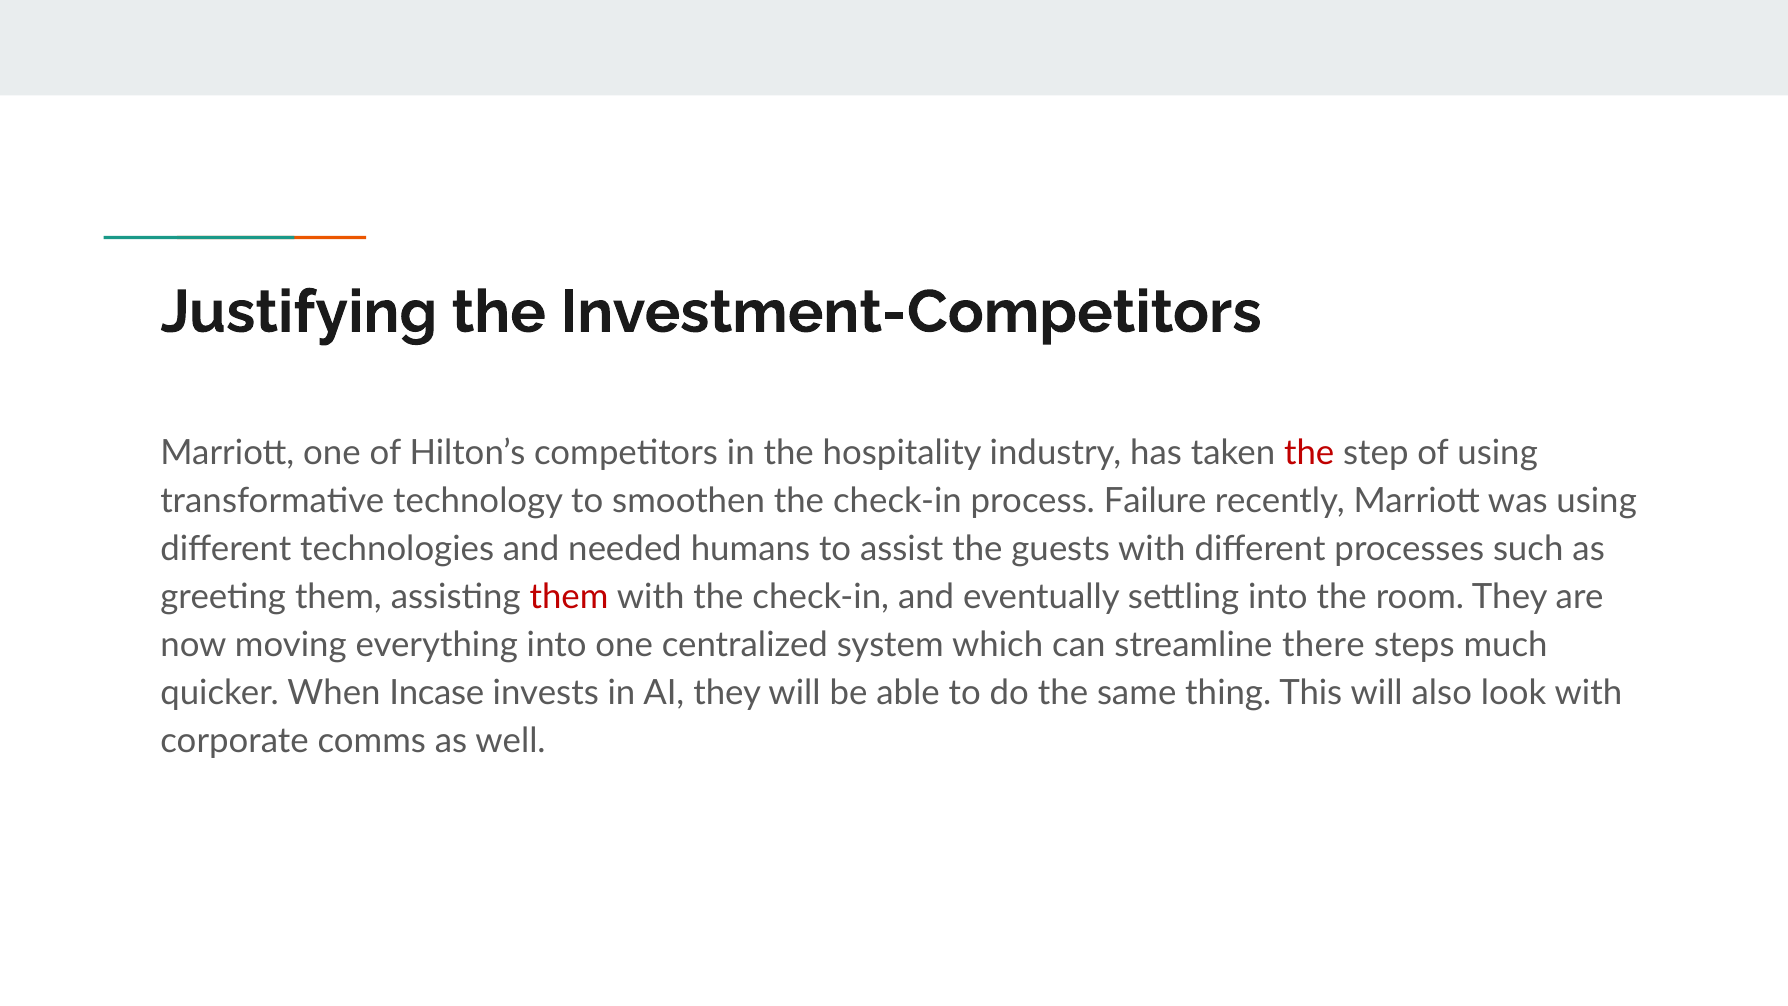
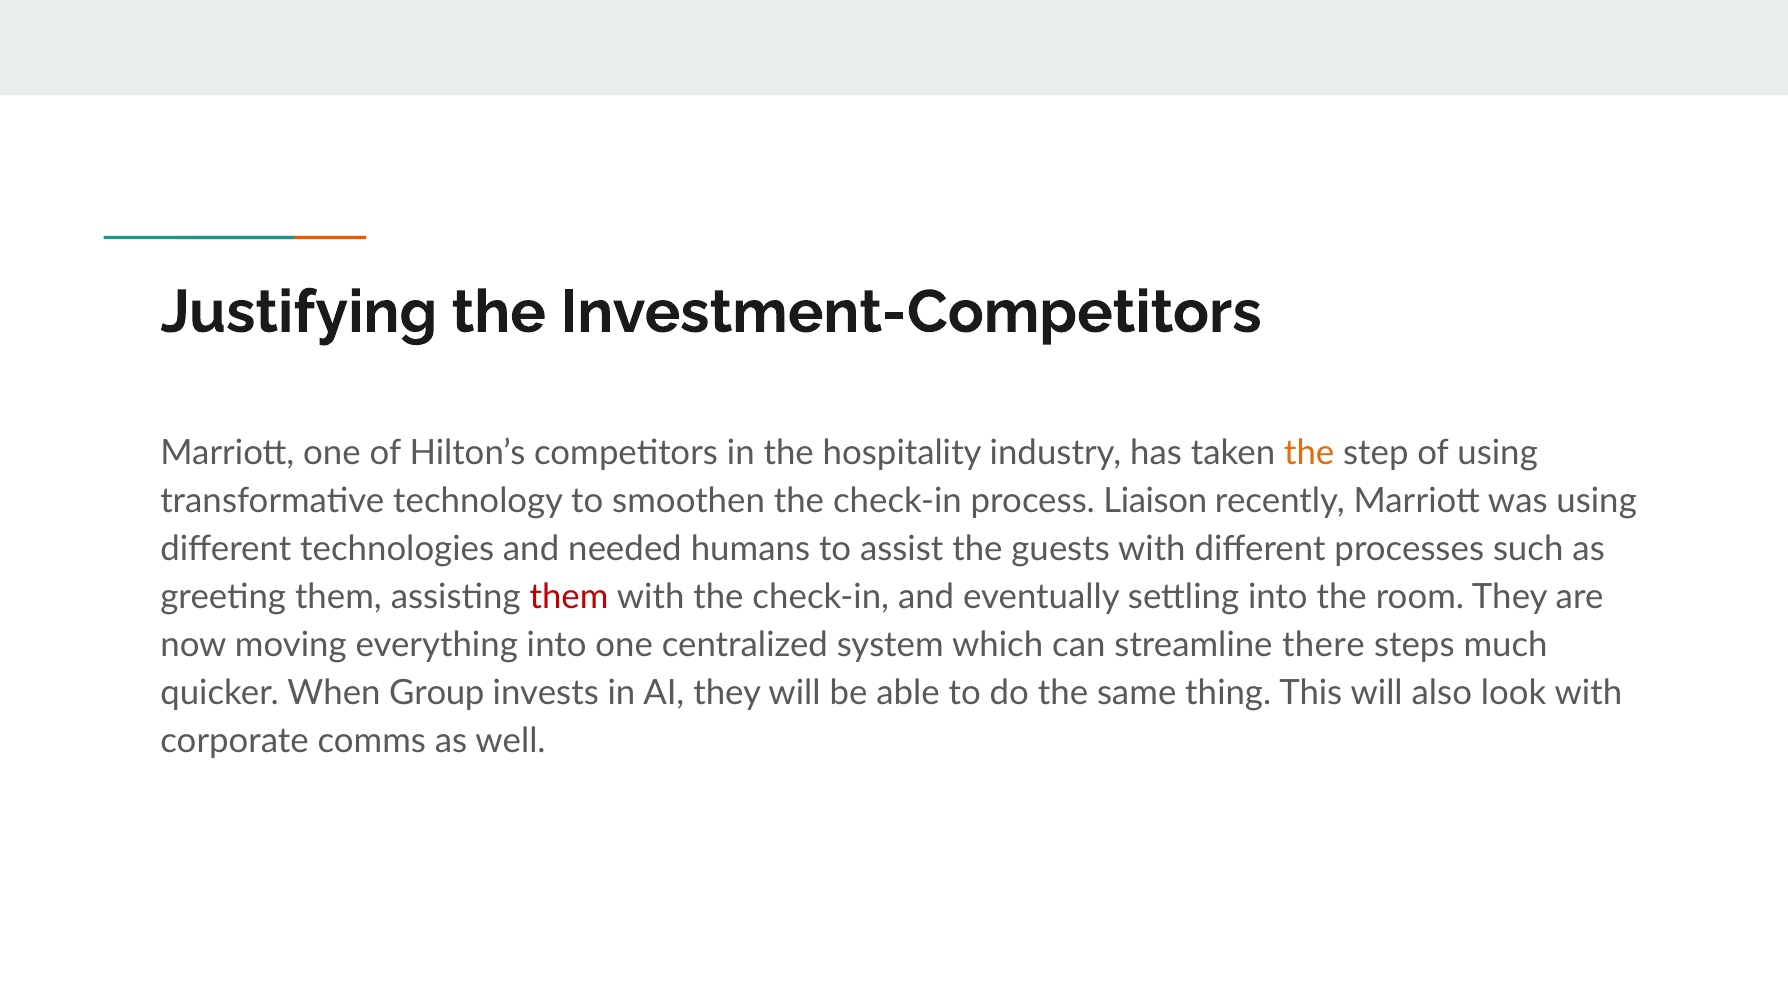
the colour: red -> orange (1309, 453)
Failure: Failure -> Liaison (1155, 501)
Incase: Incase -> Group (437, 693)
